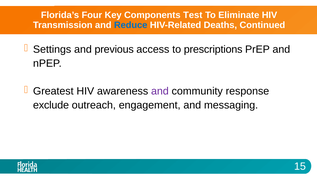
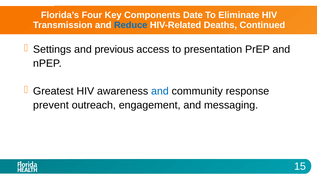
Test: Test -> Date (193, 15)
prescriptions: prescriptions -> presentation (213, 50)
and colour: purple -> blue (160, 91)
exclude: exclude -> prevent (51, 105)
